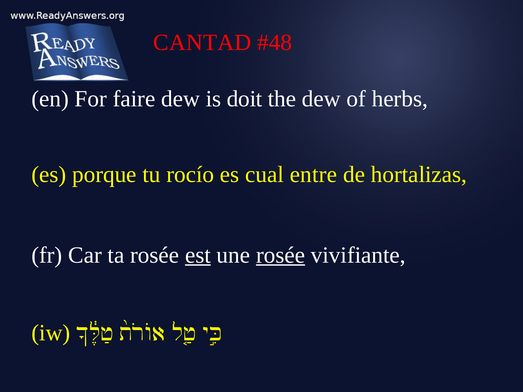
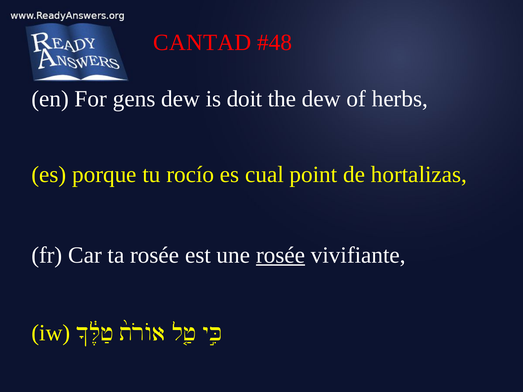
faire: faire -> gens (134, 99)
entre: entre -> point (313, 175)
est underline: present -> none (198, 255)
